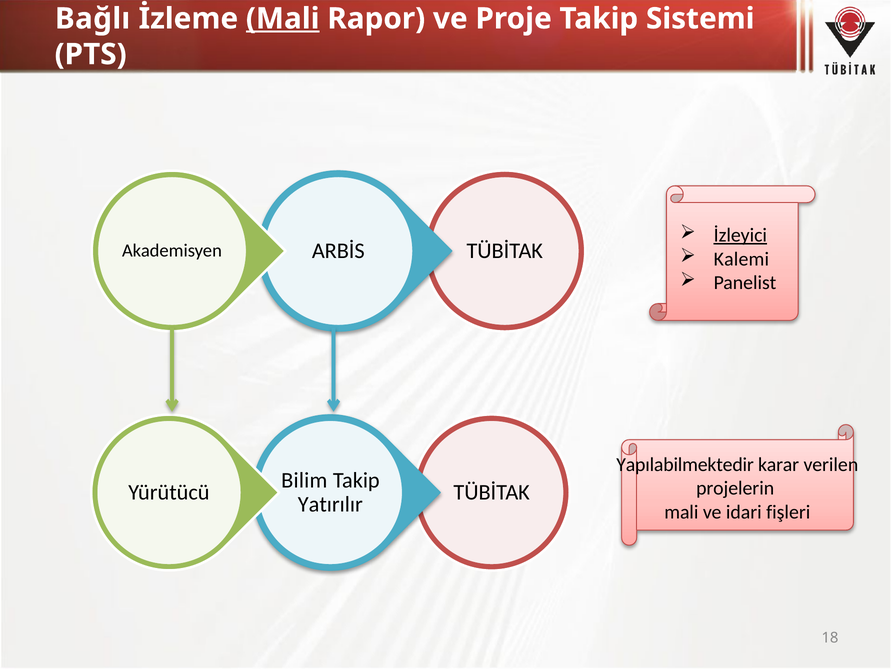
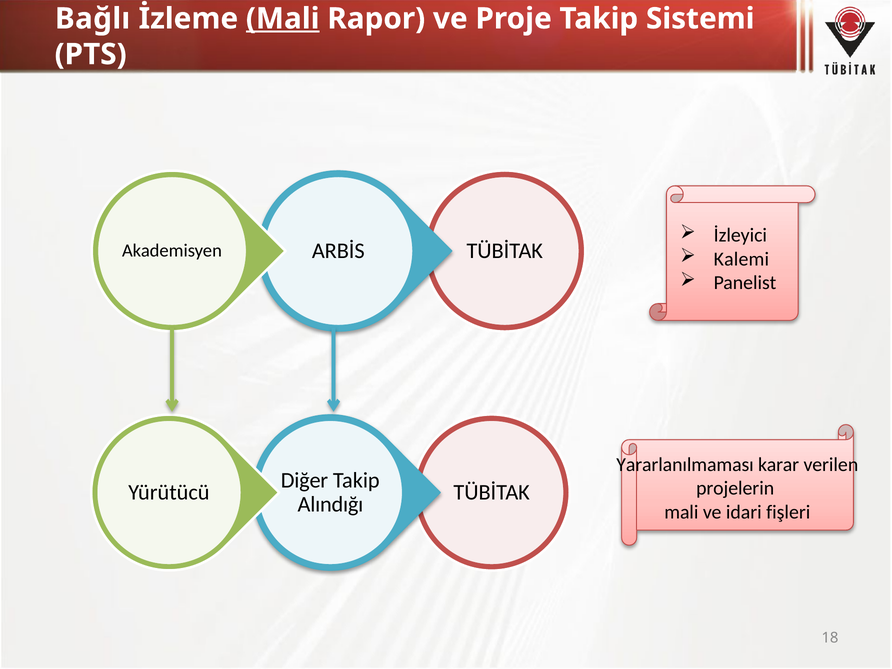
İzleyici underline: present -> none (740, 235)
Yapılabilmektedir: Yapılabilmektedir -> Yararlanılmaması (685, 465)
Bilim: Bilim -> Diğer (305, 480)
Yatırılır: Yatırılır -> Alındığı (330, 504)
